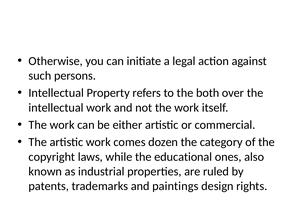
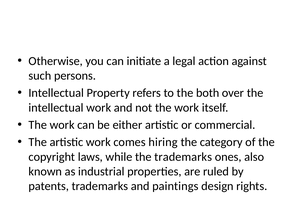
dozen: dozen -> hiring (163, 142)
the educational: educational -> trademarks (183, 157)
